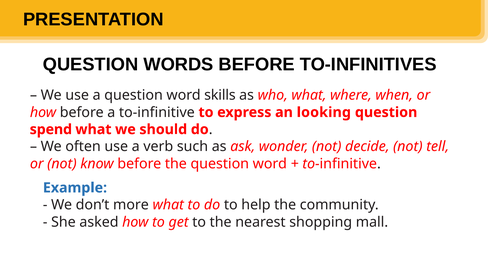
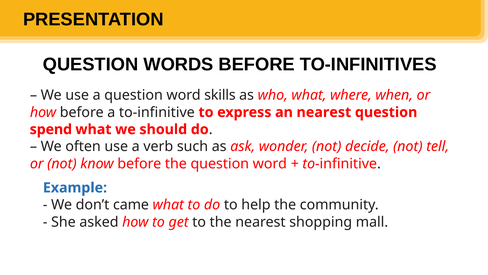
an looking: looking -> nearest (324, 112)
more: more -> came (131, 205)
